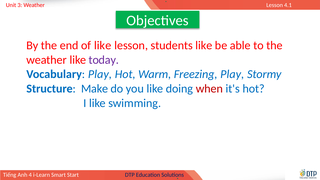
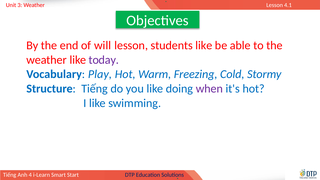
of like: like -> will (103, 45)
Freezing Play: Play -> Cold (232, 74)
Structure Make: Make -> Tiếng (95, 89)
when colour: red -> purple (209, 89)
